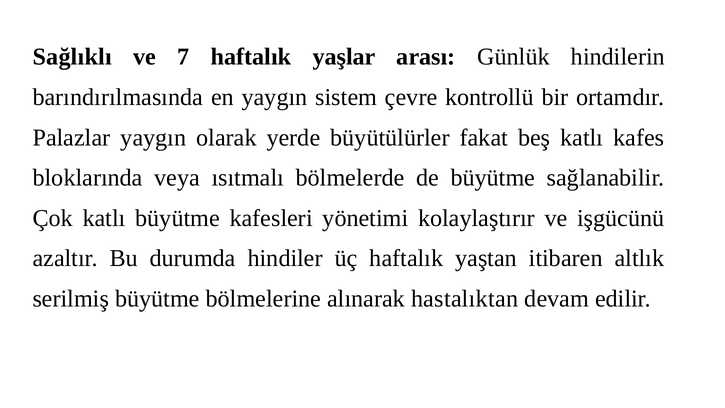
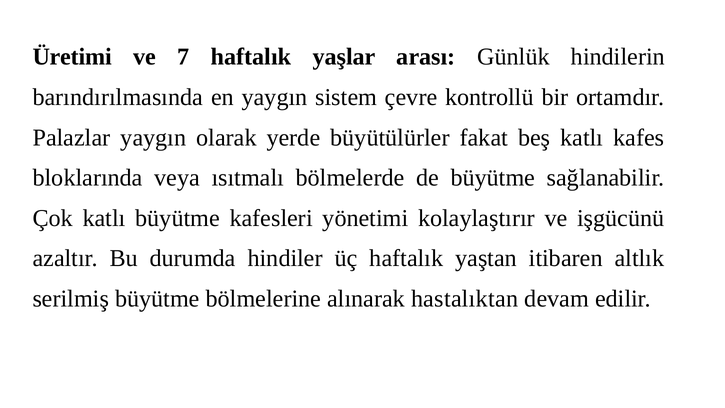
Sağlıklı: Sağlıklı -> Üretimi (72, 57)
